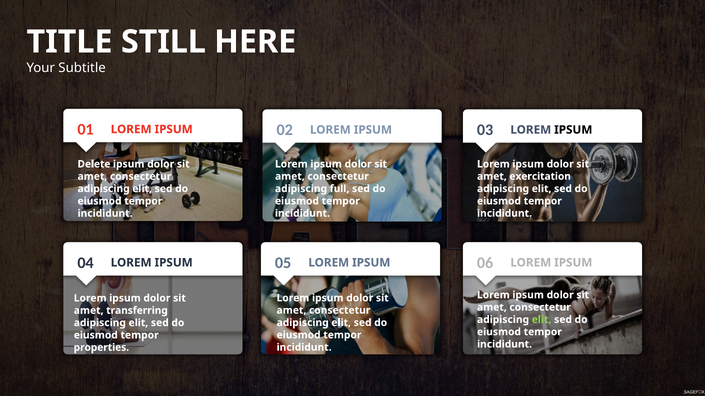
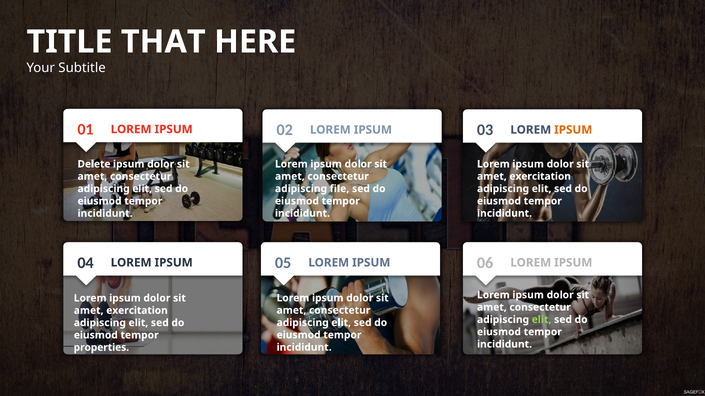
STILL: STILL -> THAT (163, 42)
IPSUM colour: black -> orange (573, 130)
full: full -> file (339, 189)
transferring: transferring -> exercitation (137, 311)
